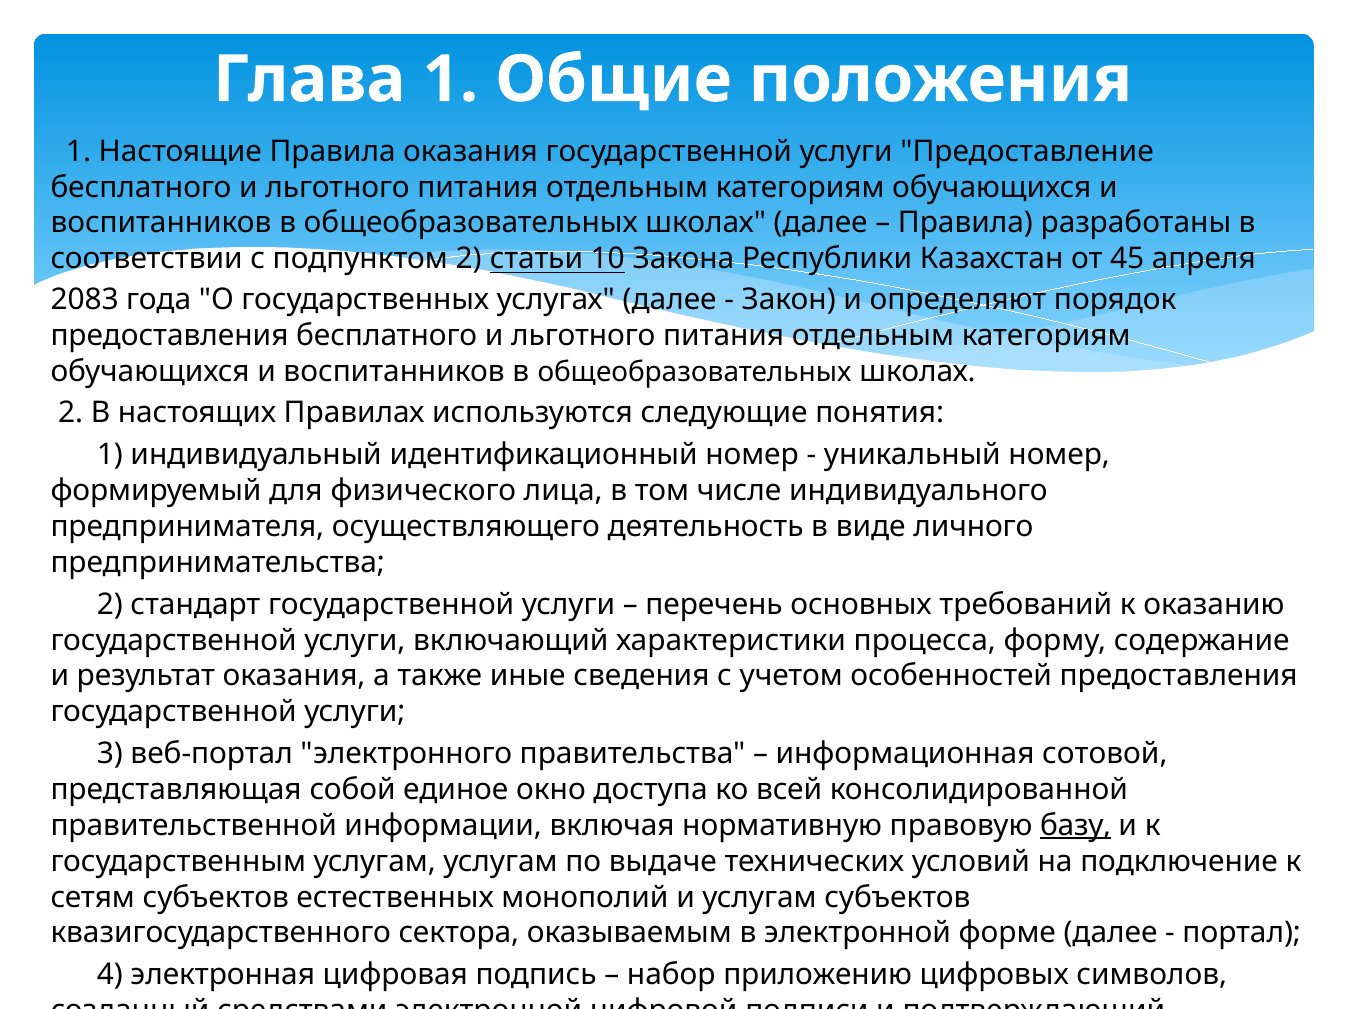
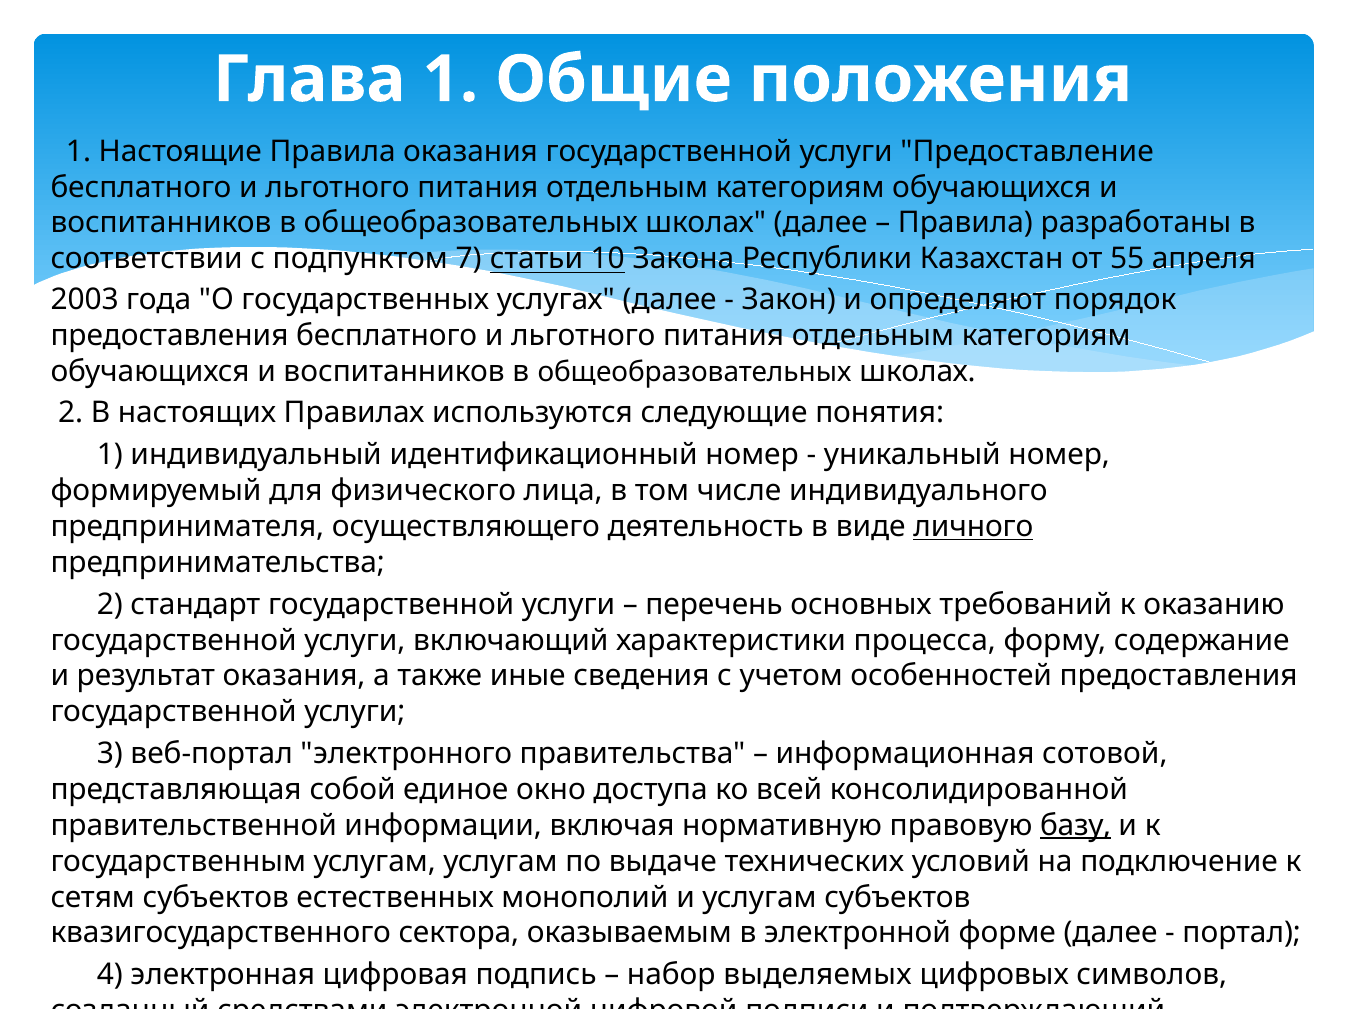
подпунктом 2: 2 -> 7 (469, 259)
45: 45 -> 55 (1127, 259)
2083: 2083 -> 2003 (85, 300)
личного underline: none -> present (973, 527)
приложению: приложению -> выделяемых (817, 975)
